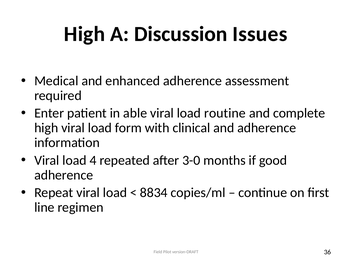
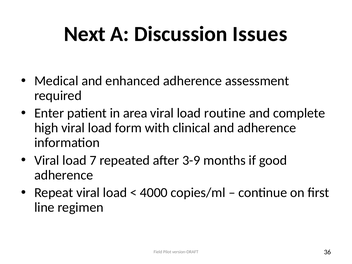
High: High -> Next (85, 34)
able: able -> area (135, 113)
4: 4 -> 7 (93, 160)
3-0: 3-0 -> 3-9 (191, 160)
8834: 8834 -> 4000 (154, 193)
